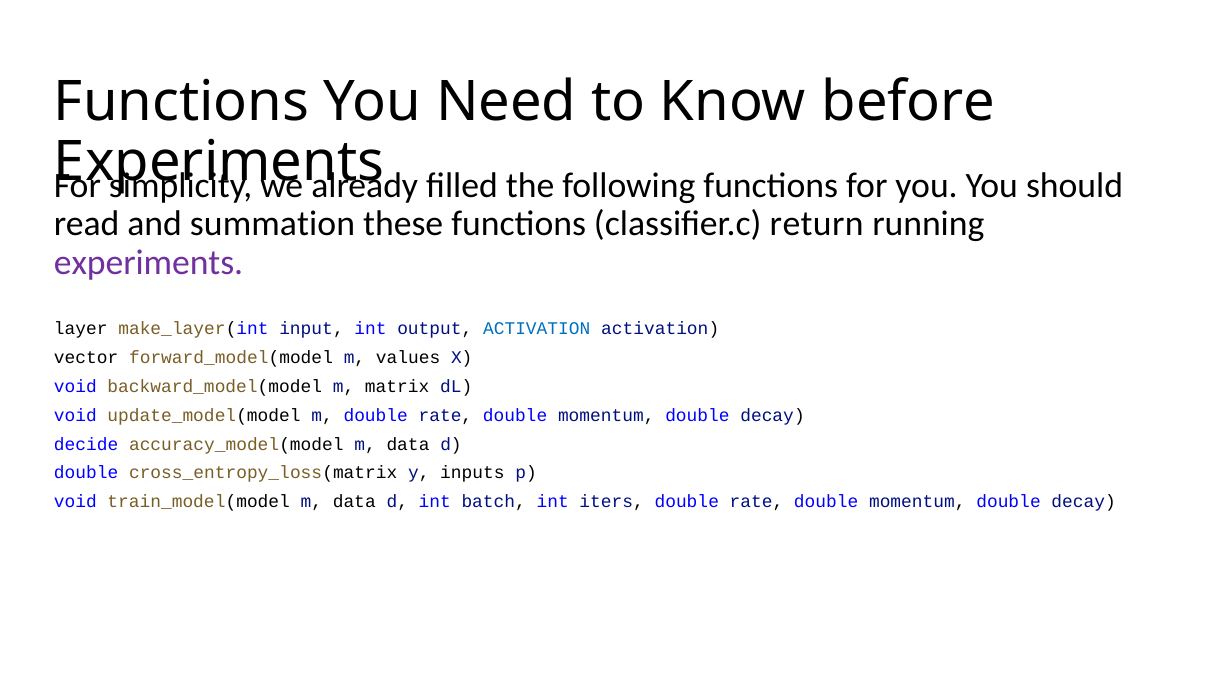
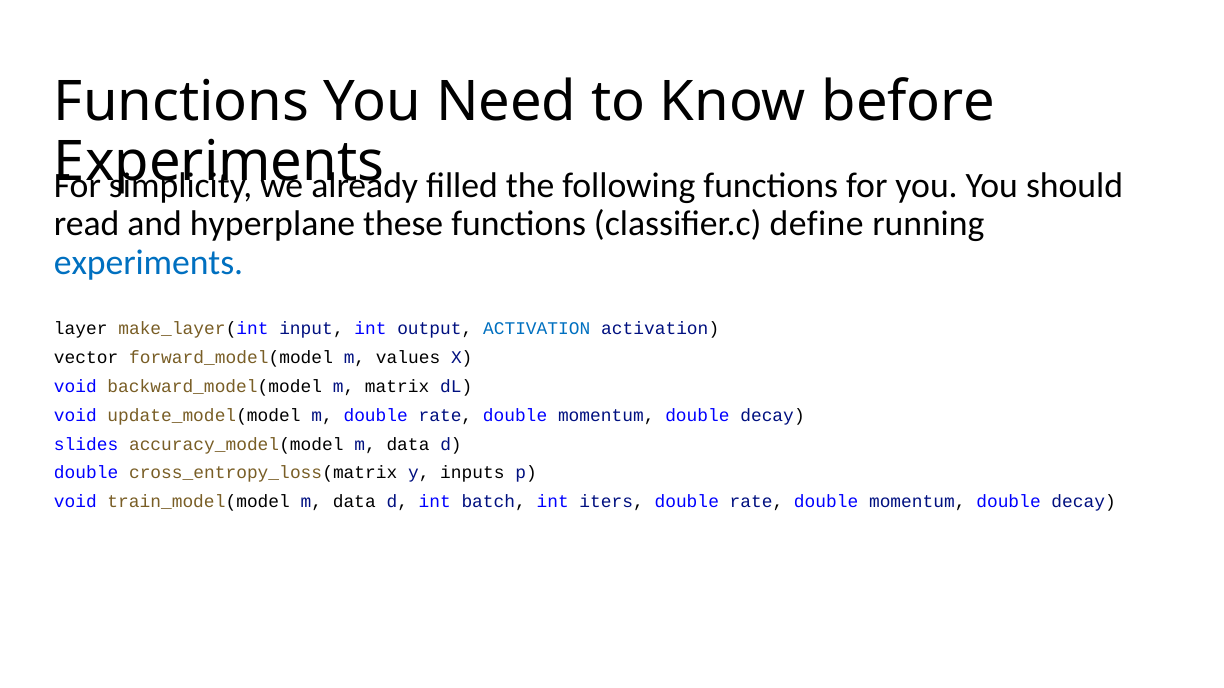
summation: summation -> hyperplane (272, 224)
return: return -> define (817, 224)
experiments colour: purple -> blue (149, 263)
decide: decide -> slides (86, 444)
